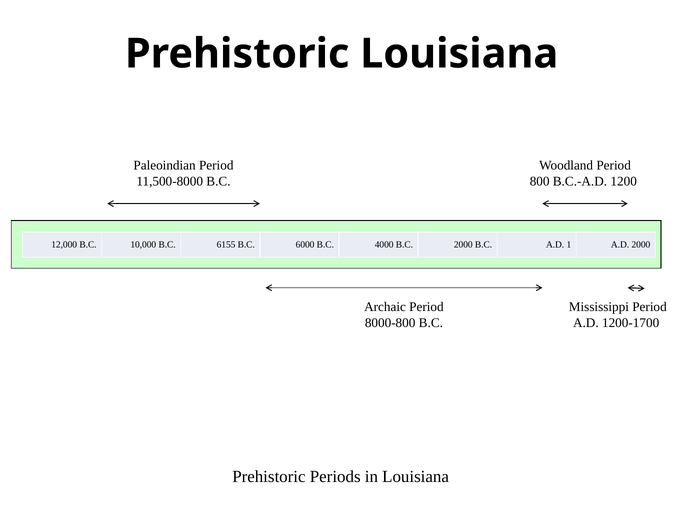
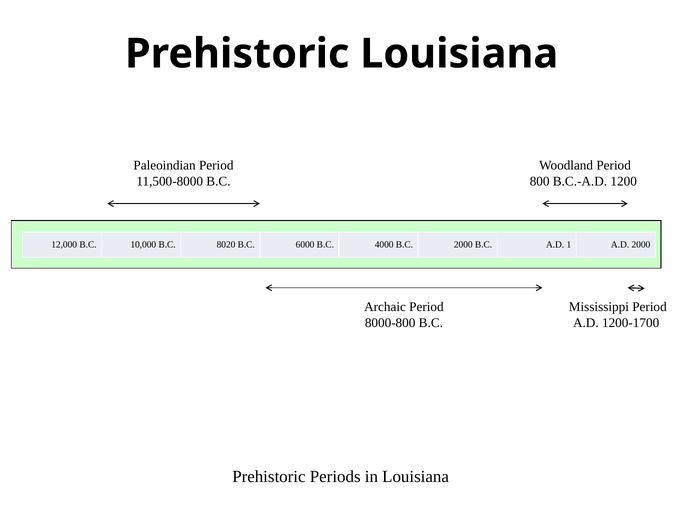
6155: 6155 -> 8020 (226, 244)
